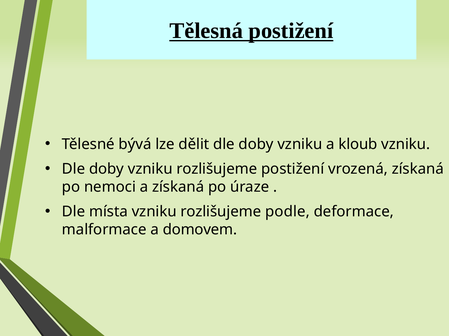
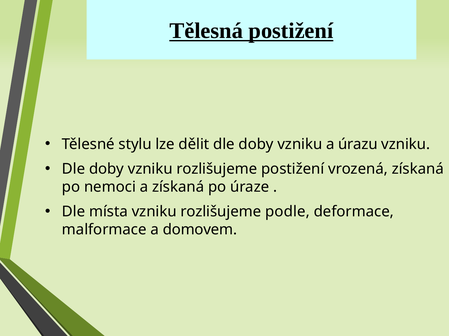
bývá: bývá -> stylu (135, 144)
kloub: kloub -> úrazu (358, 144)
